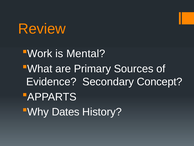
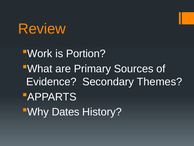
Mental: Mental -> Portion (86, 53)
Concept: Concept -> Themes (160, 81)
